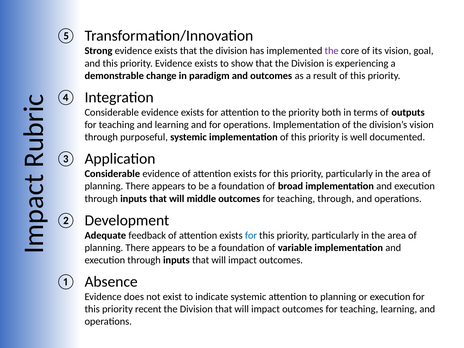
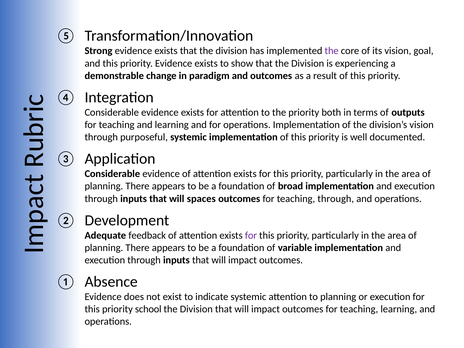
middle: middle -> spaces (201, 199)
for colour: blue -> purple (251, 235)
recent: recent -> school (148, 309)
